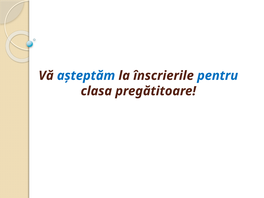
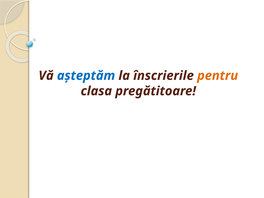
pentru colour: blue -> orange (218, 76)
